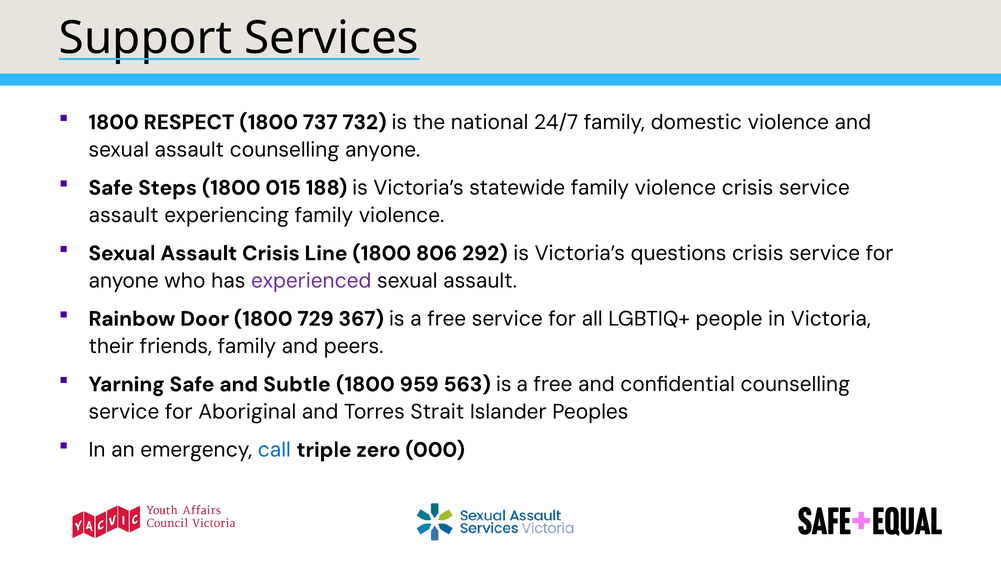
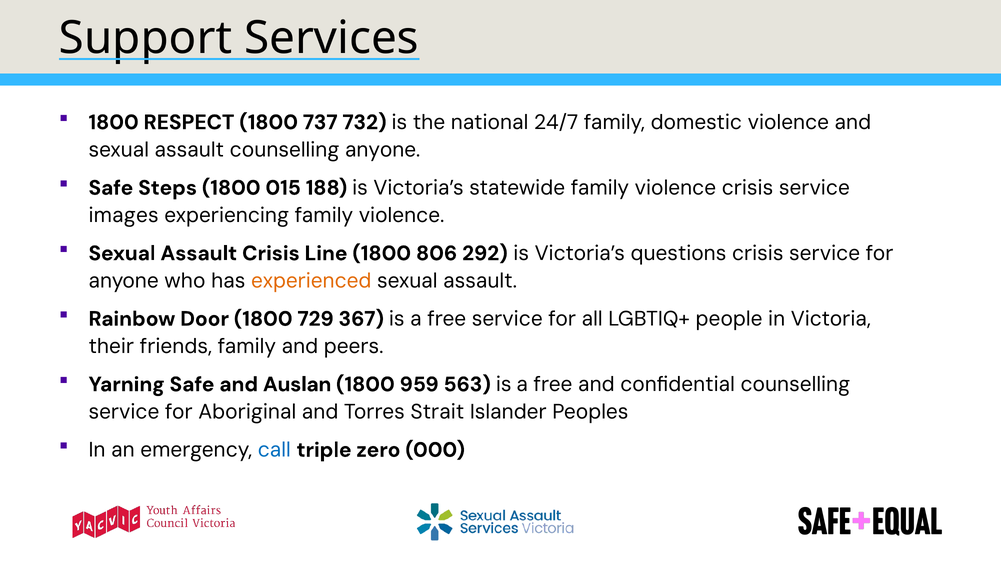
assault: assault -> images (124, 215)
experienced colour: purple -> orange (311, 281)
Subtle: Subtle -> Auslan (297, 384)
